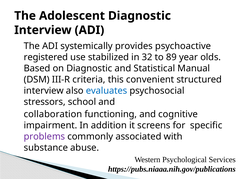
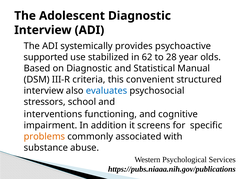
registered: registered -> supported (46, 57)
32: 32 -> 62 (147, 57)
89: 89 -> 28 (171, 57)
collaboration: collaboration -> interventions (53, 114)
problems colour: purple -> orange (44, 136)
